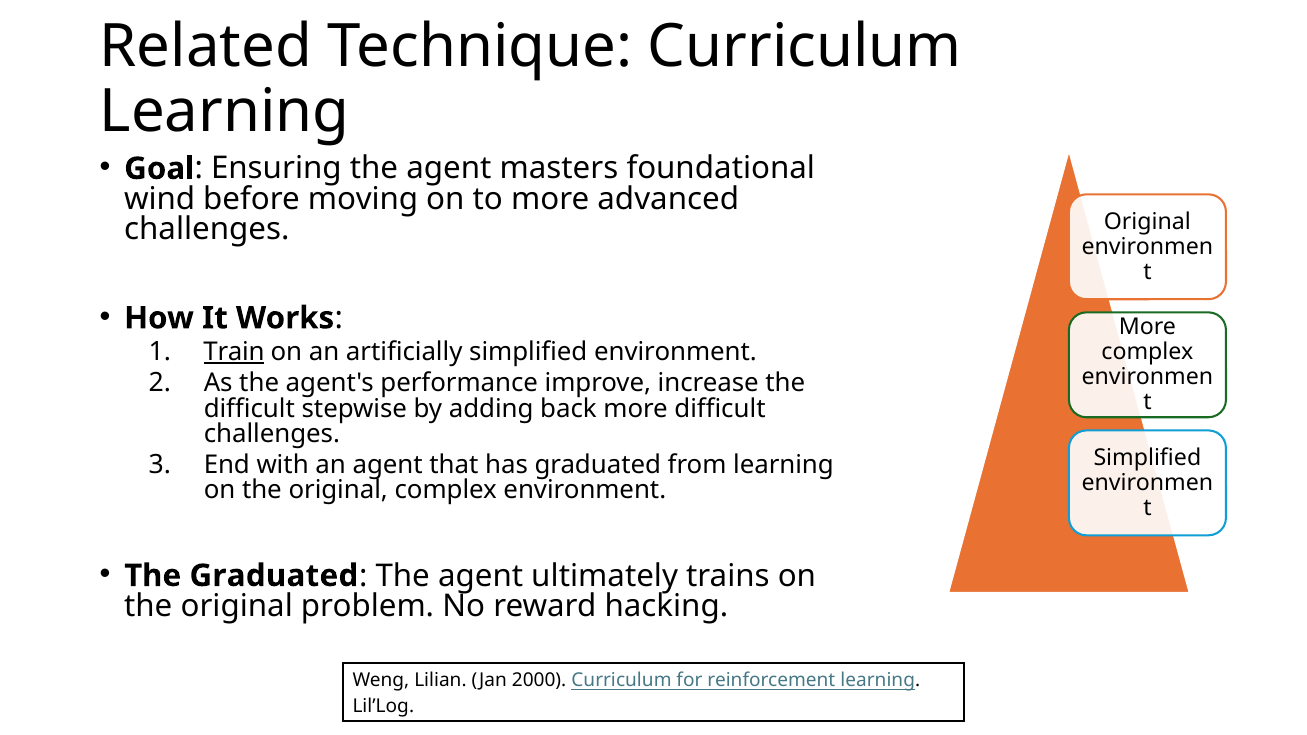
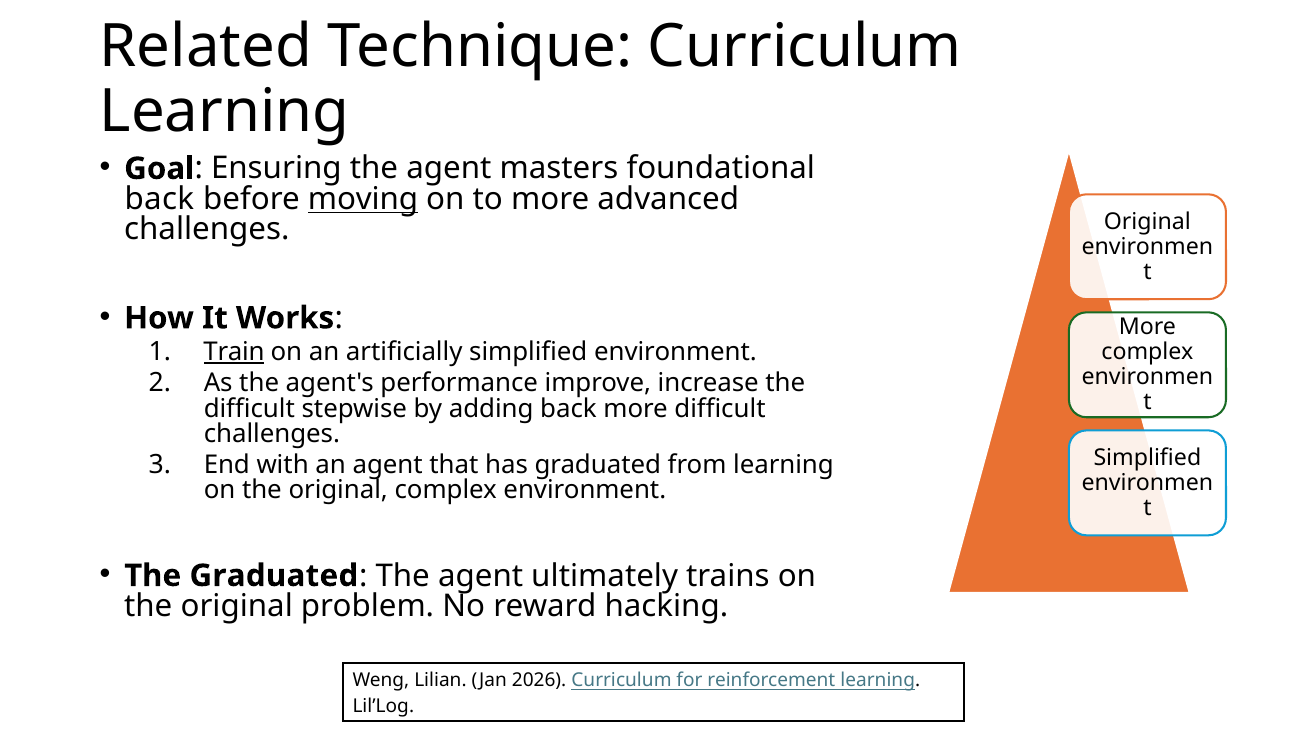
wind: wind -> back (159, 199)
moving underline: none -> present (363, 199)
2000: 2000 -> 2026 (539, 681)
